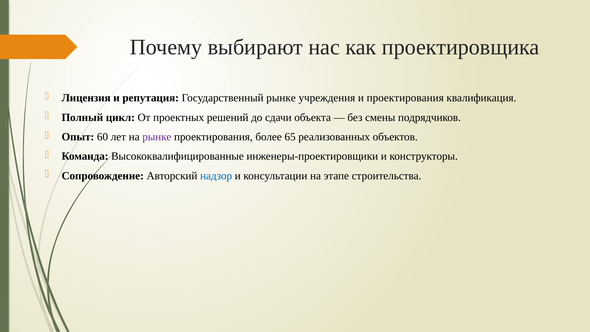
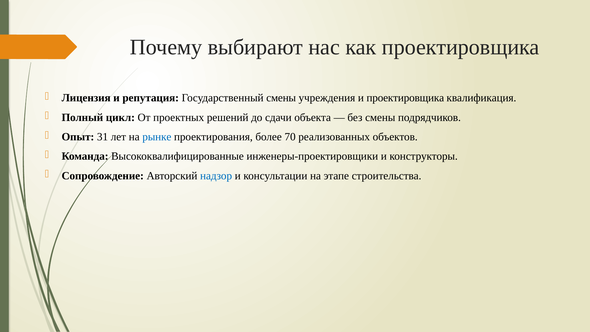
Государственный рынке: рынке -> смены (281, 98)
и проектирования: проектирования -> проектировщика (405, 98)
60: 60 -> 31 (103, 137)
рынке colour: purple -> blue (157, 137)
65: 65 -> 70 (290, 137)
